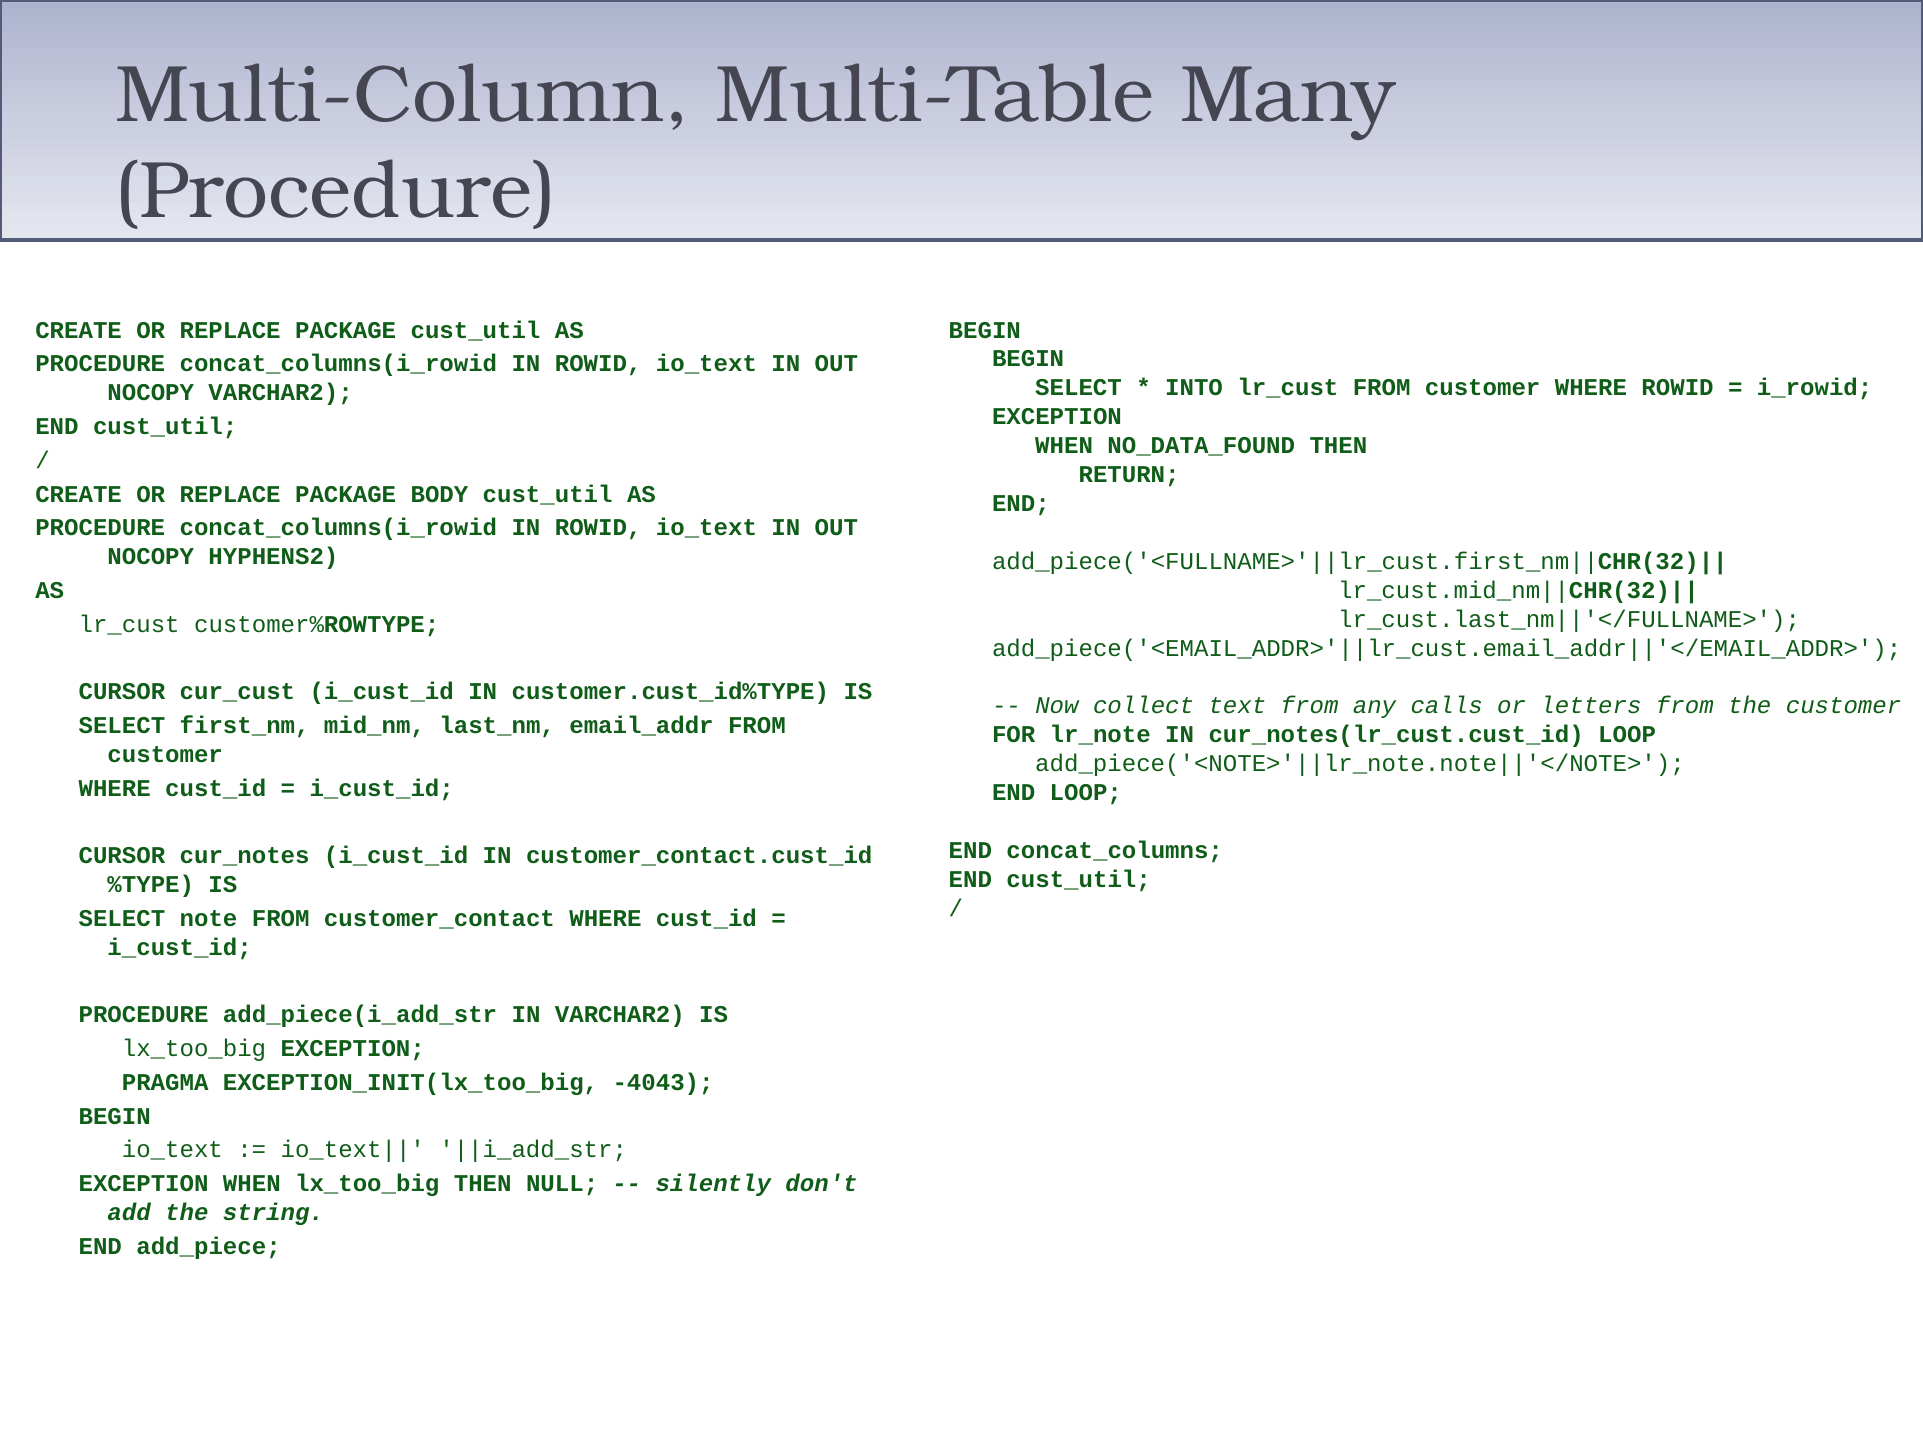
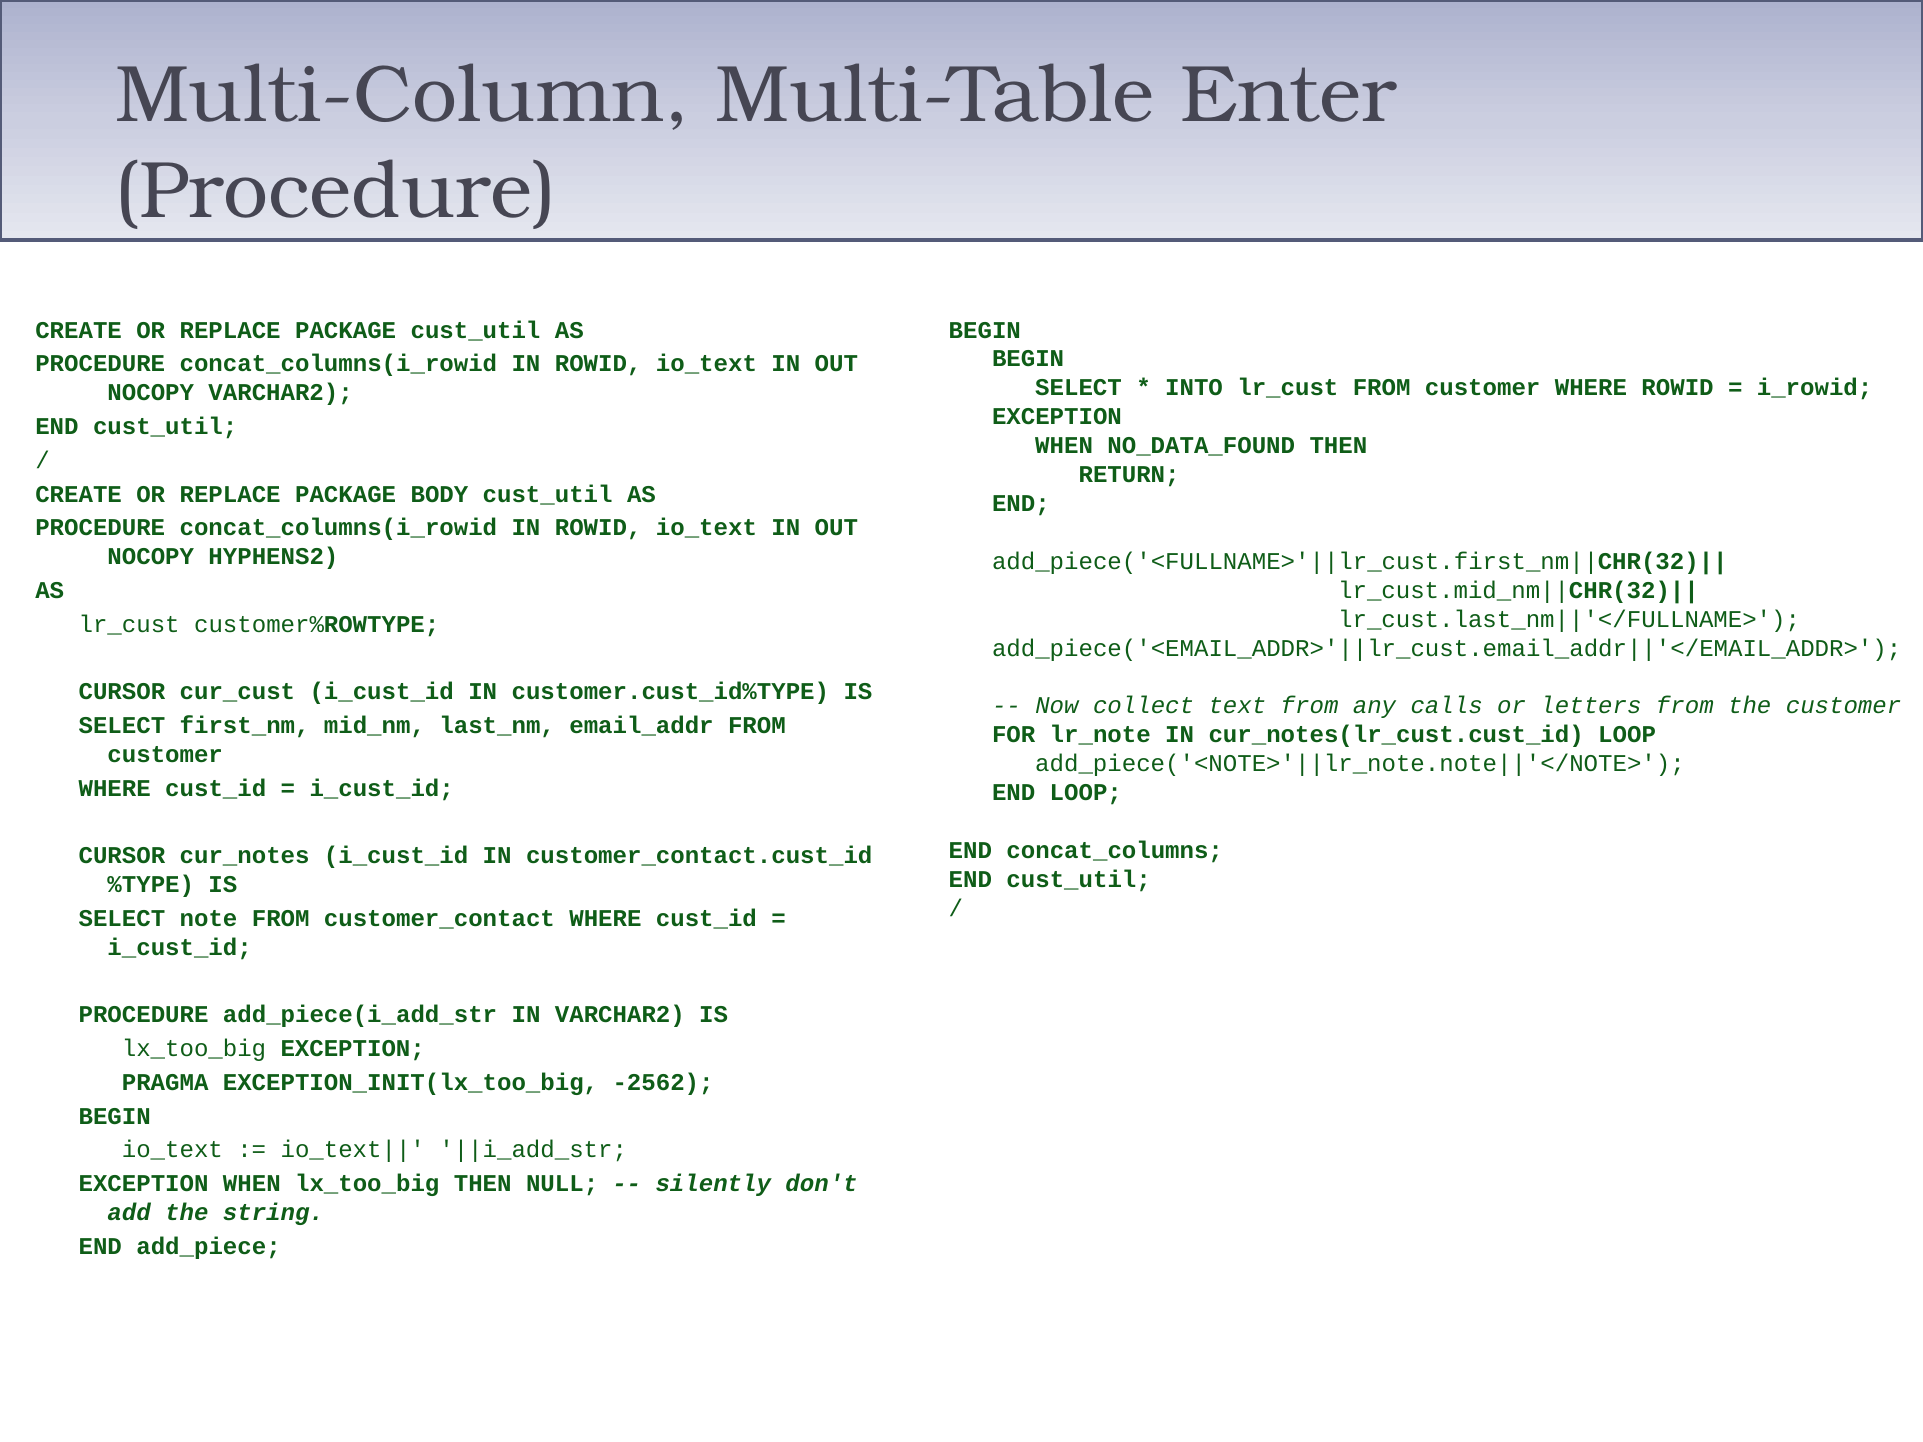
Many: Many -> Enter (1288, 95)
-4043: -4043 -> -2562 (663, 1083)
